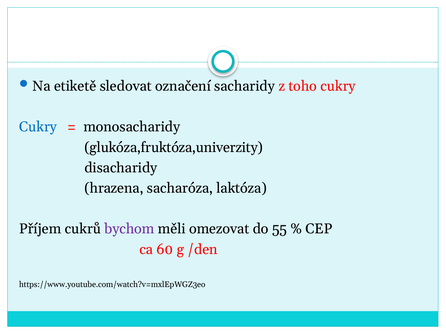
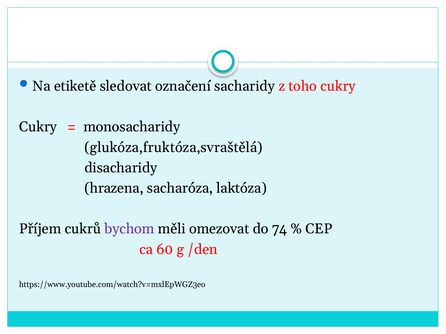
Cukry colour: blue -> black (38, 127)
glukóza,fruktóza,univerzity: glukóza,fruktóza,univerzity -> glukóza,fruktóza,svraštělá (174, 148)
55: 55 -> 74 (280, 229)
